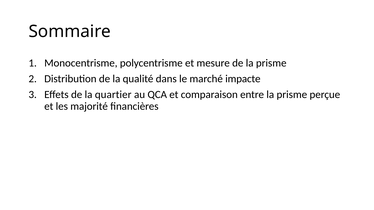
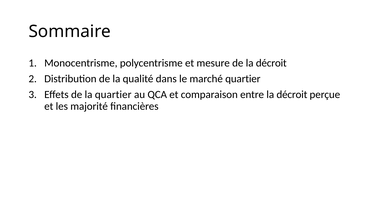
de la prisme: prisme -> décroit (271, 63)
marché impacte: impacte -> quartier (243, 79)
entre la prisme: prisme -> décroit (292, 95)
